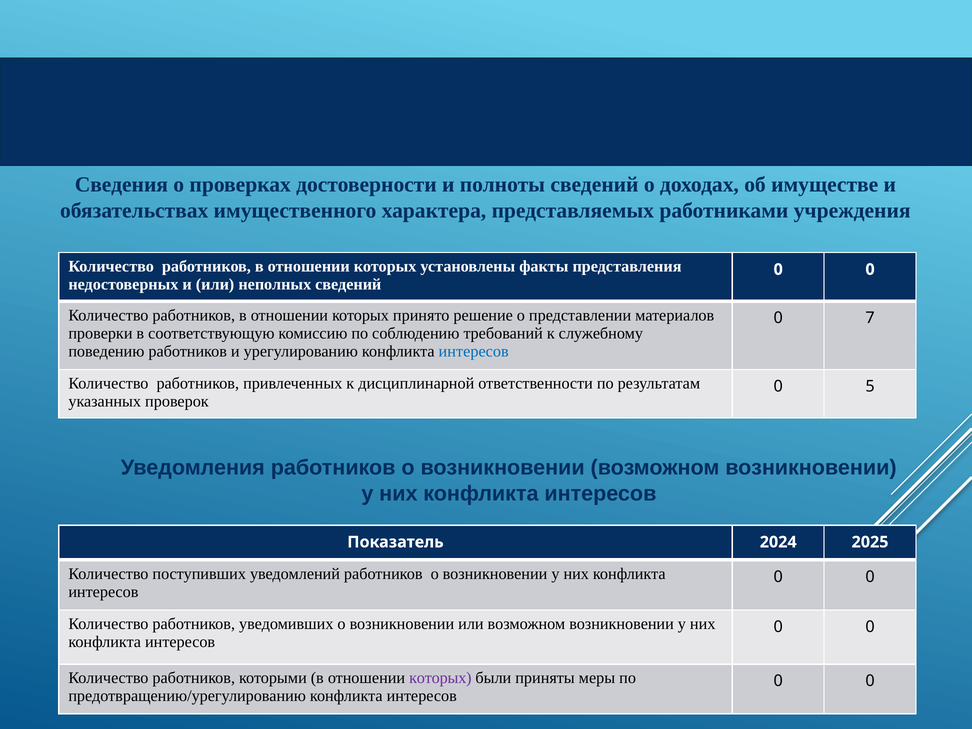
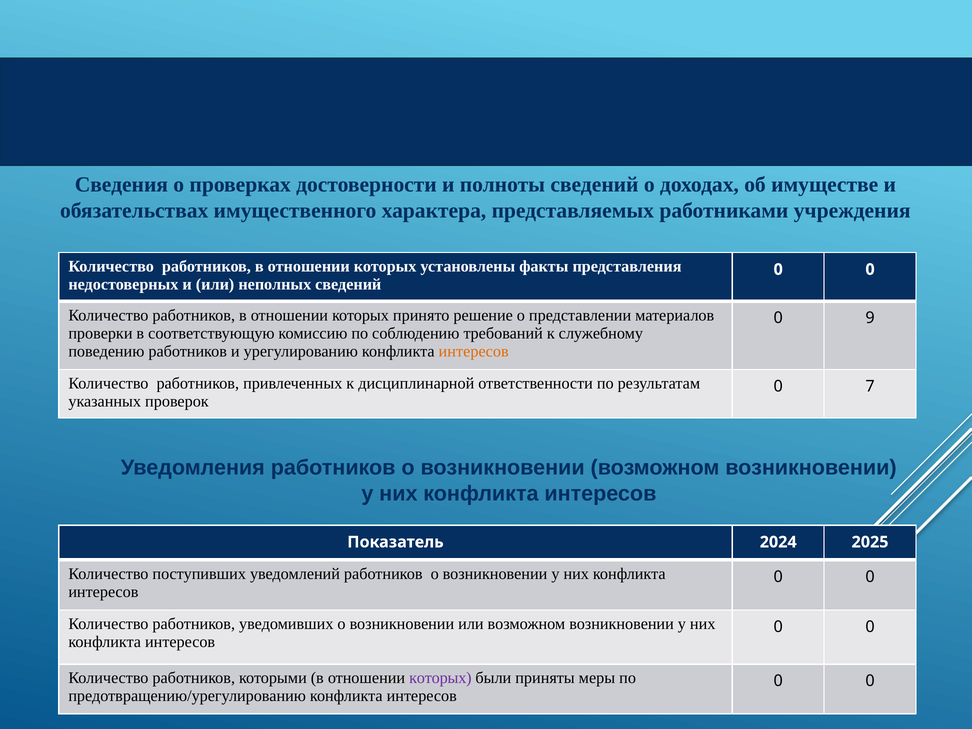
7: 7 -> 9 (870, 318)
интересов colour: blue -> orange (474, 351)
5: 5 -> 7 (870, 386)
